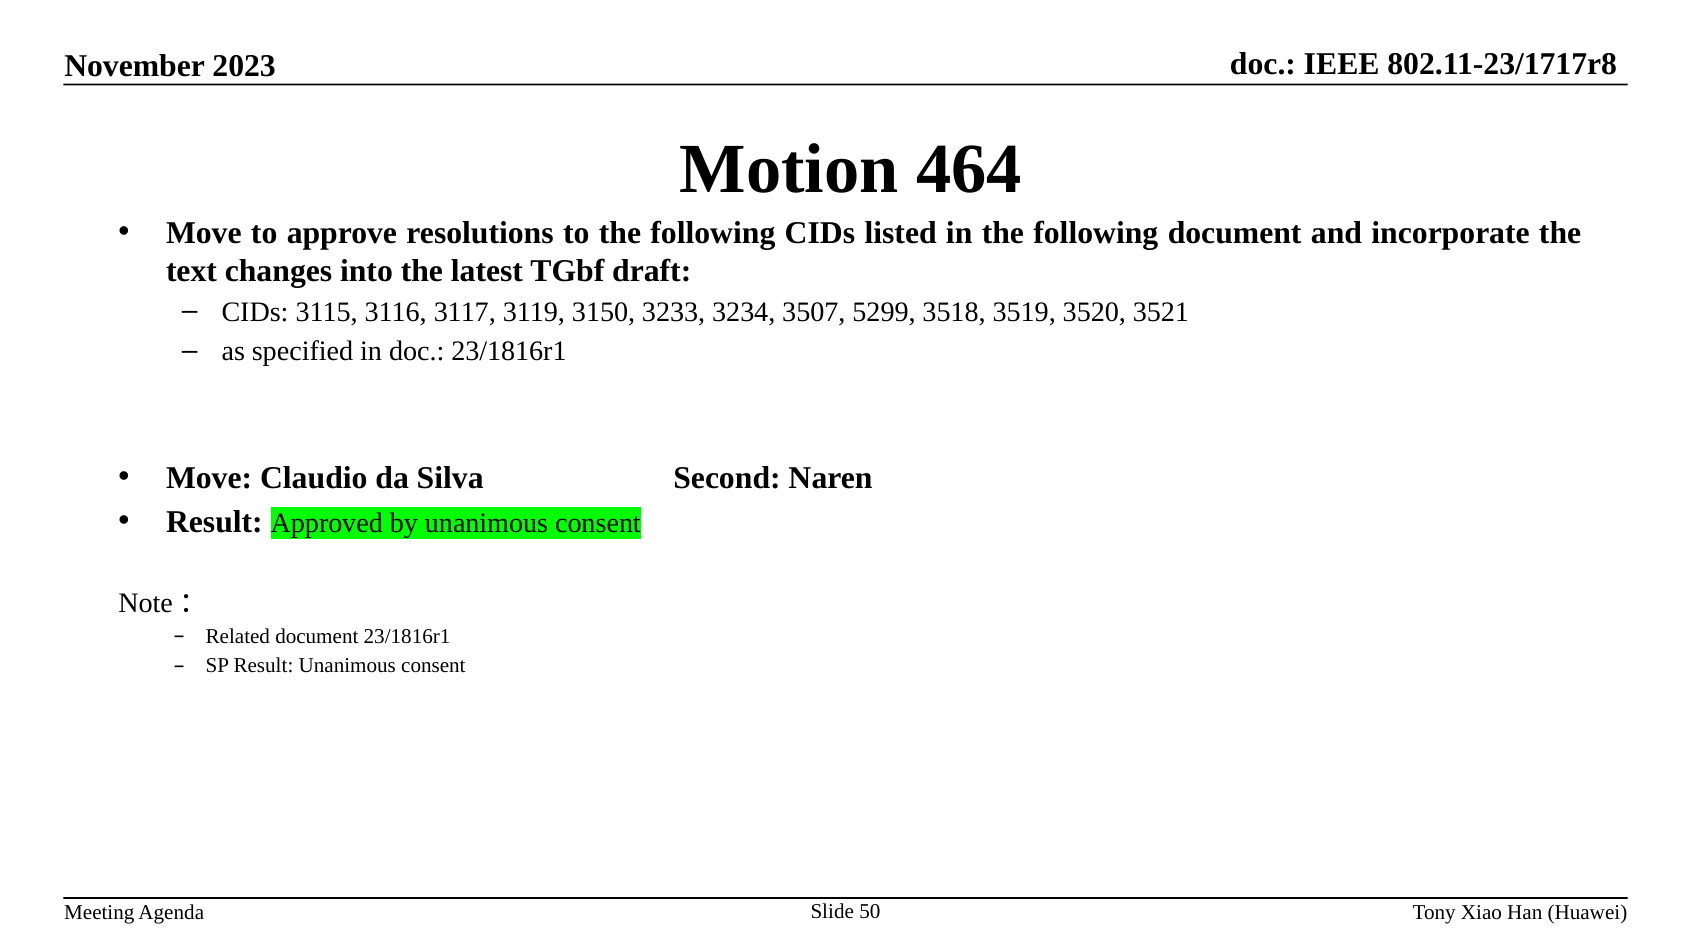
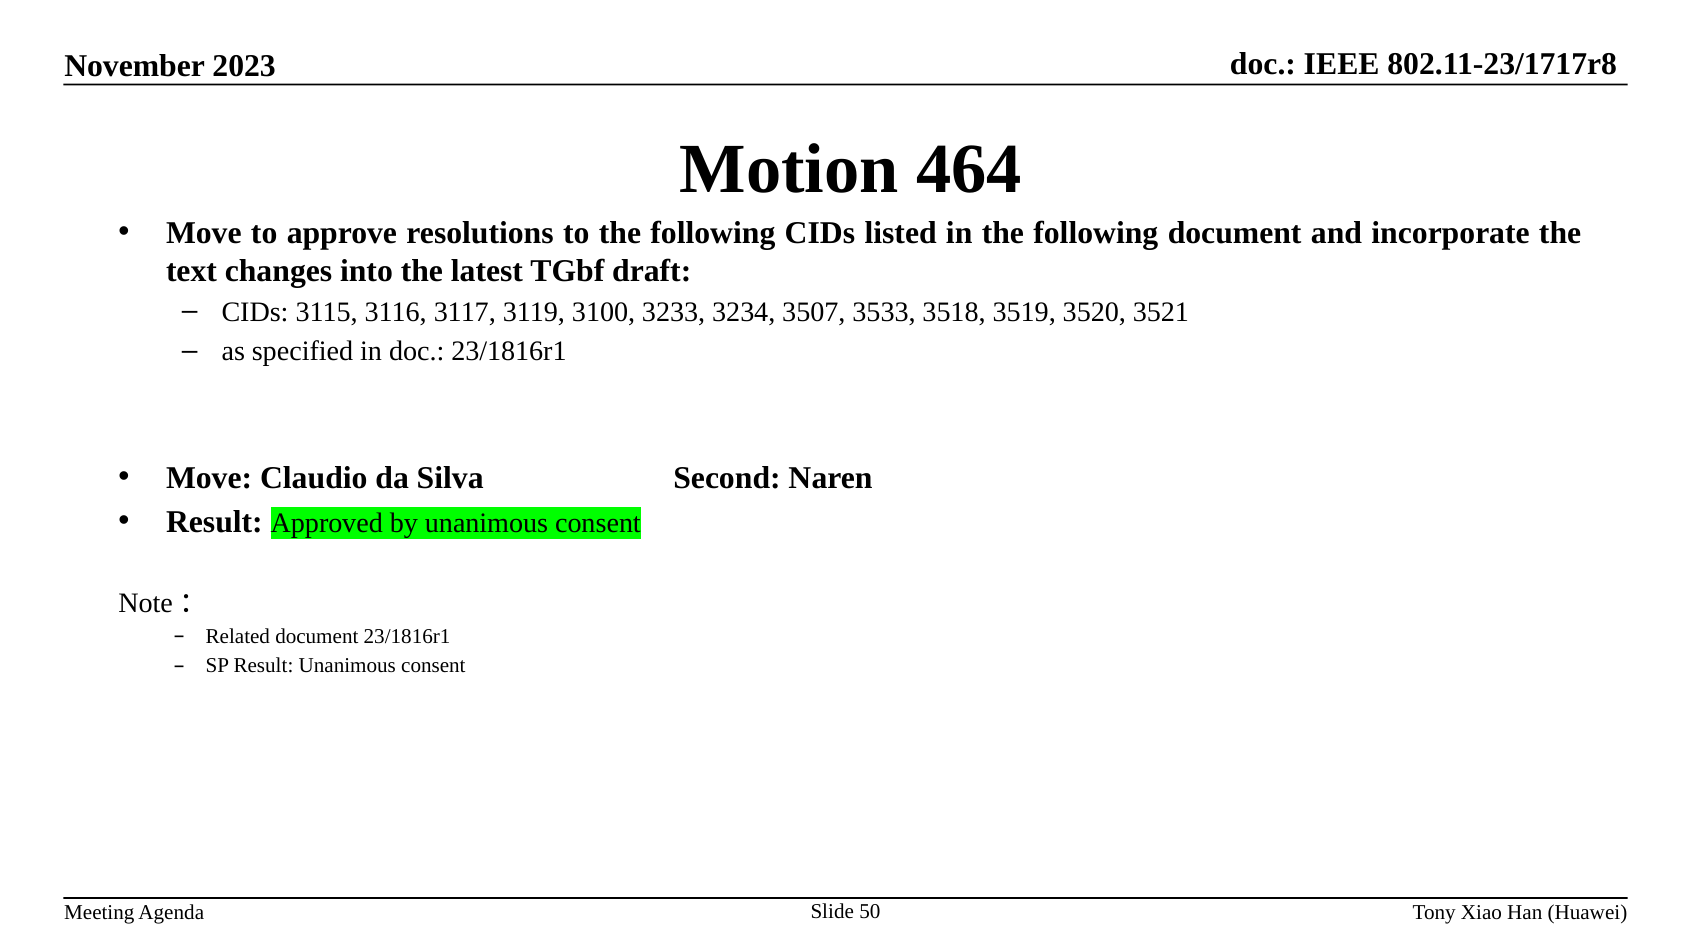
3150: 3150 -> 3100 (604, 312)
5299: 5299 -> 3533 (884, 312)
